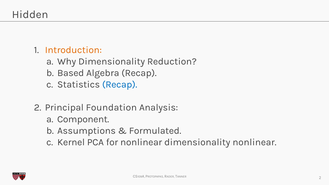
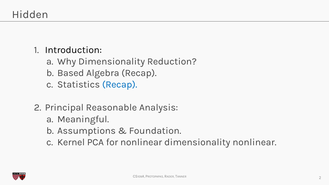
Introduction colour: orange -> black (73, 50)
Foundation: Foundation -> Reasonable (111, 108)
Component: Component -> Meaningful (83, 119)
Formulated: Formulated -> Foundation (155, 131)
